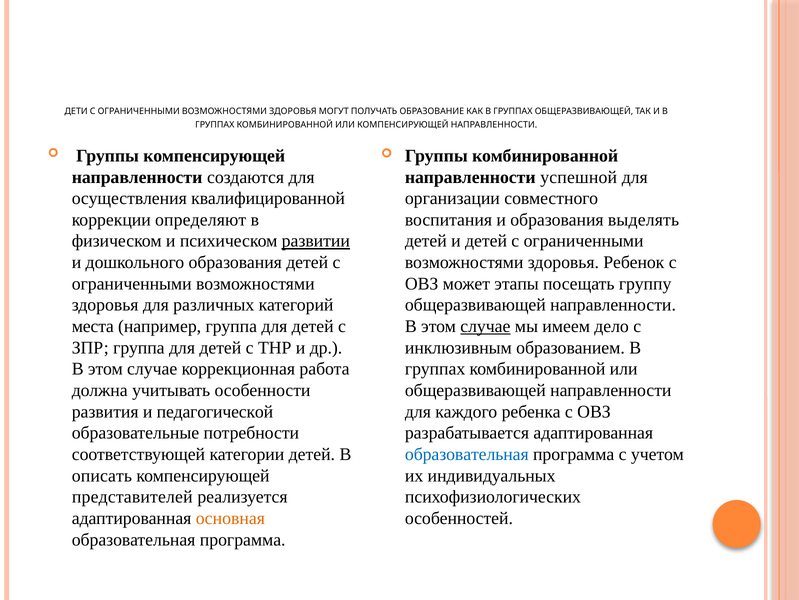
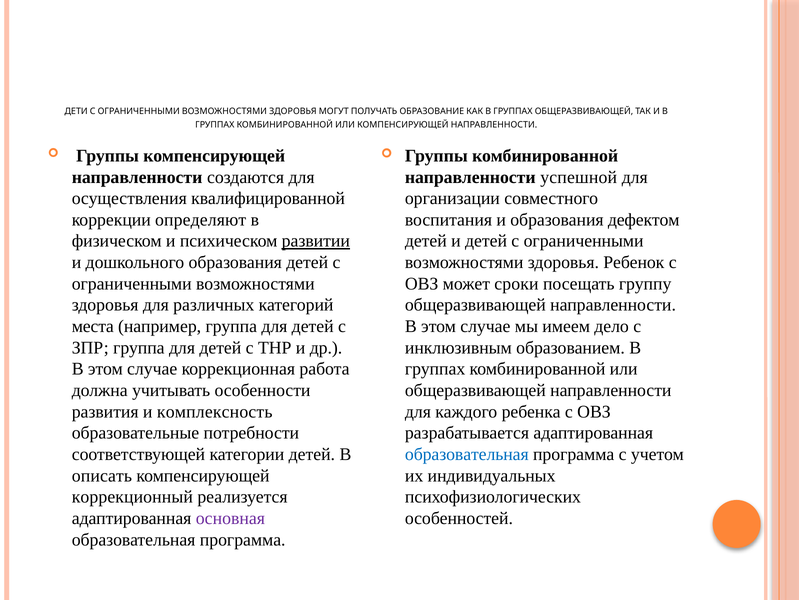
выделять: выделять -> дефектом (644, 220)
этапы: этапы -> сроки (516, 283)
случае underline: present -> none (485, 326)
педагогической: педагогической -> комплексность (215, 411)
представителей: представителей -> коррекционный (132, 496)
основная colour: orange -> purple (230, 518)
